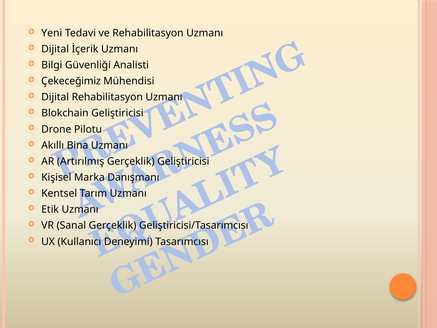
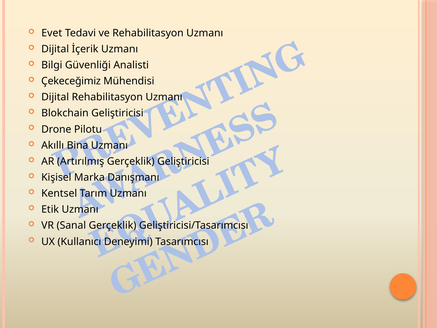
Yeni: Yeni -> Evet (52, 33)
